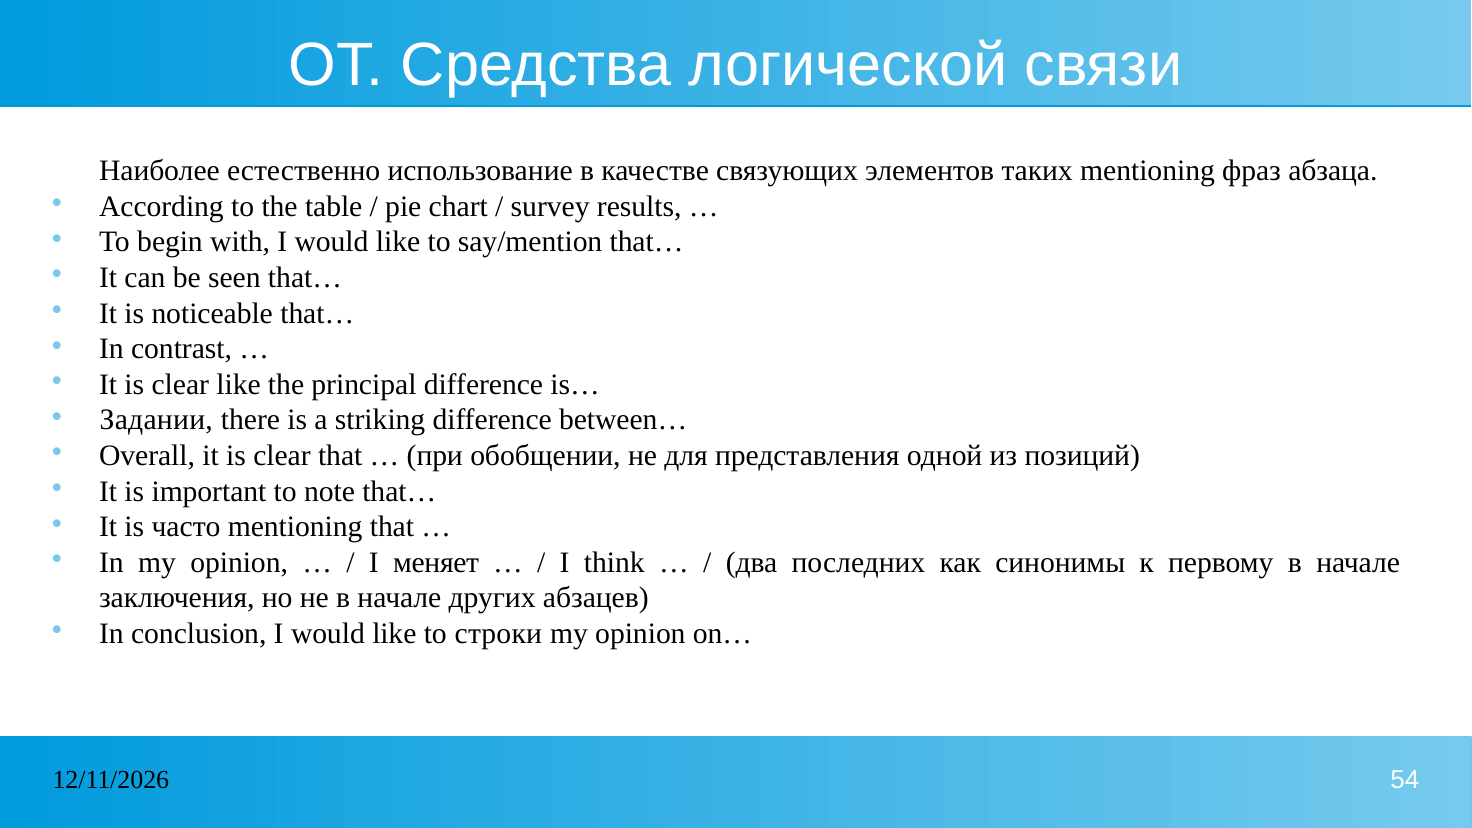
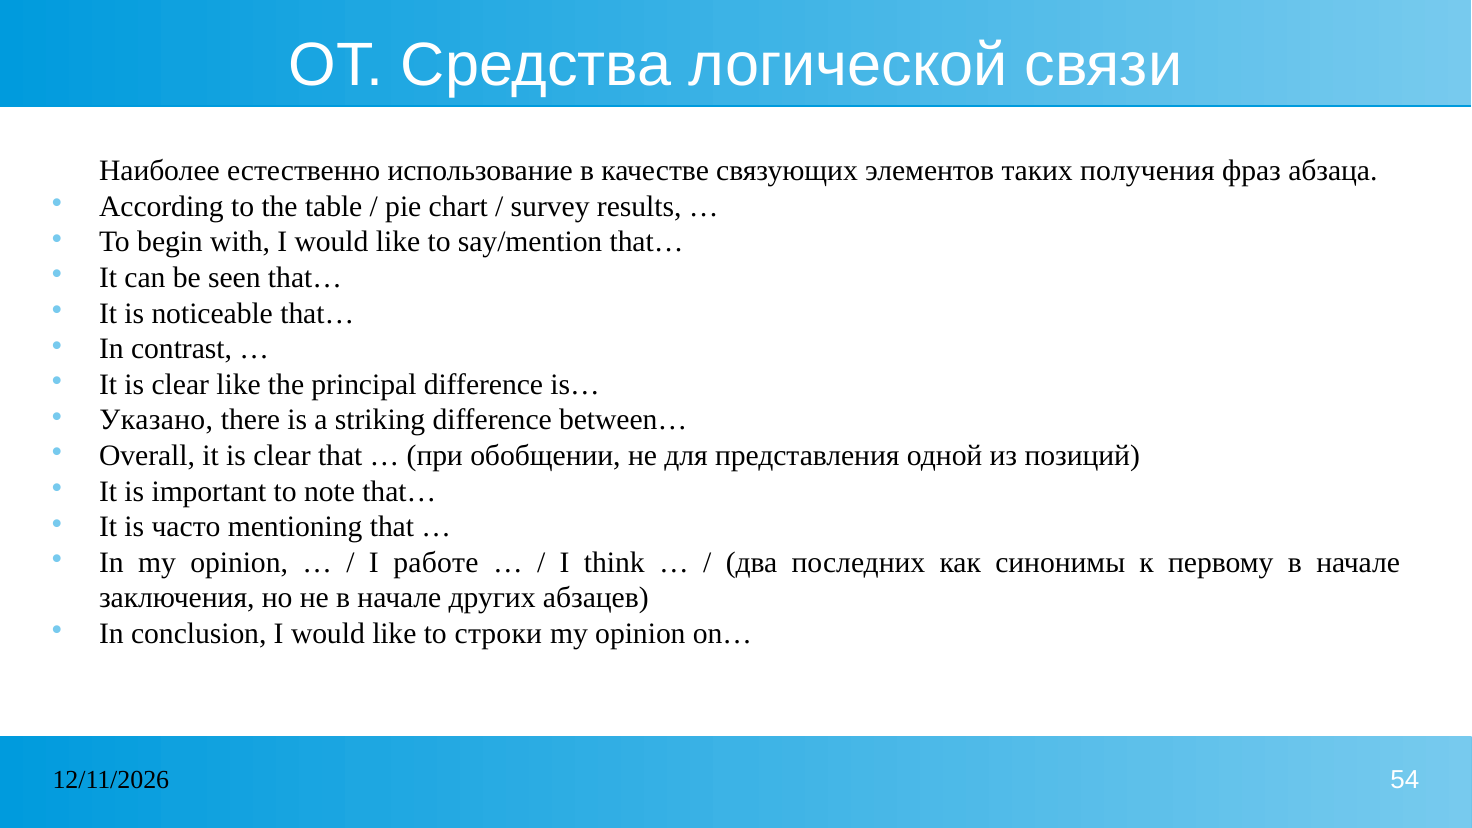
таких mentioning: mentioning -> получения (1147, 171)
Задании: Задании -> Указано (156, 420)
меняет: меняет -> работе (436, 563)
